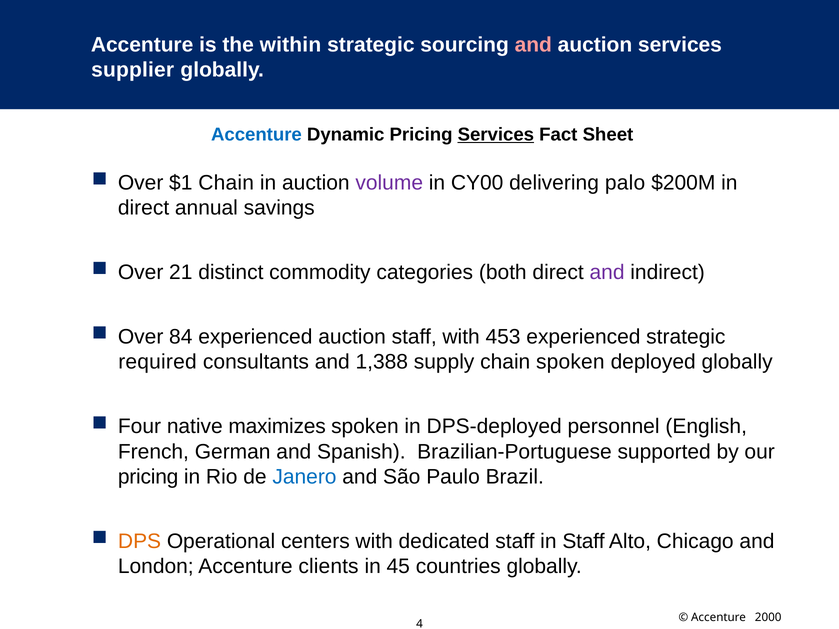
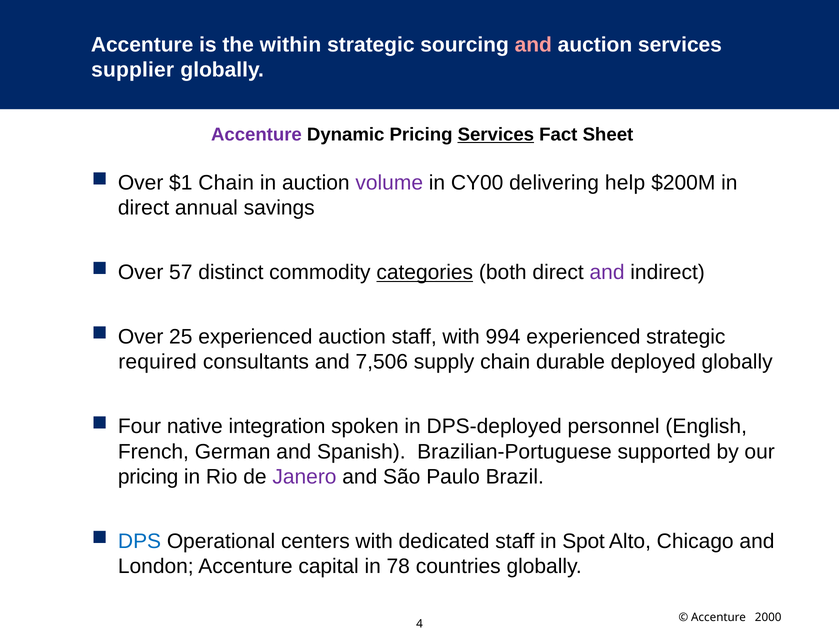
Accenture colour: blue -> purple (256, 135)
palo: palo -> help (625, 183)
21: 21 -> 57 (181, 273)
categories underline: none -> present (425, 273)
84: 84 -> 25 (181, 337)
453: 453 -> 994 (503, 337)
1,388: 1,388 -> 7,506 (382, 362)
chain spoken: spoken -> durable (571, 362)
maximizes: maximizes -> integration (277, 427)
Janero colour: blue -> purple (304, 477)
DPS colour: orange -> blue (140, 542)
in Staff: Staff -> Spot (584, 542)
clients: clients -> capital (329, 567)
45: 45 -> 78 (398, 567)
